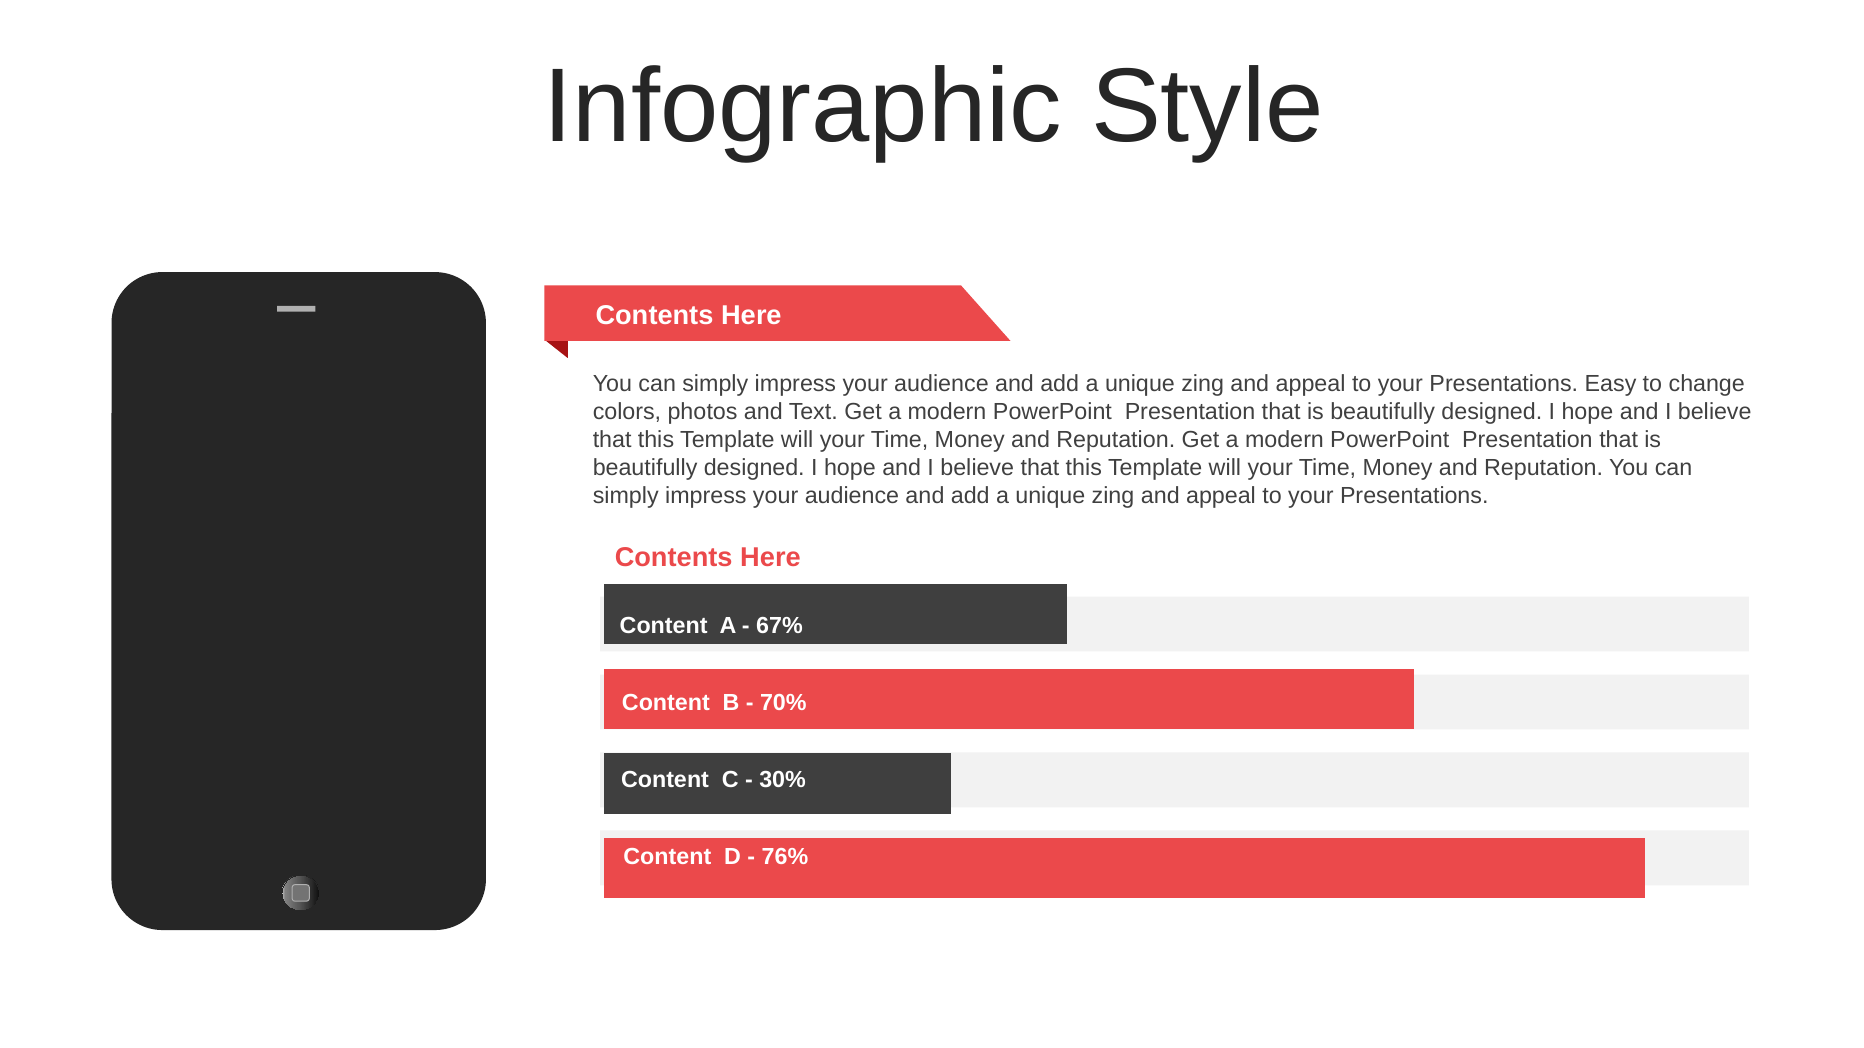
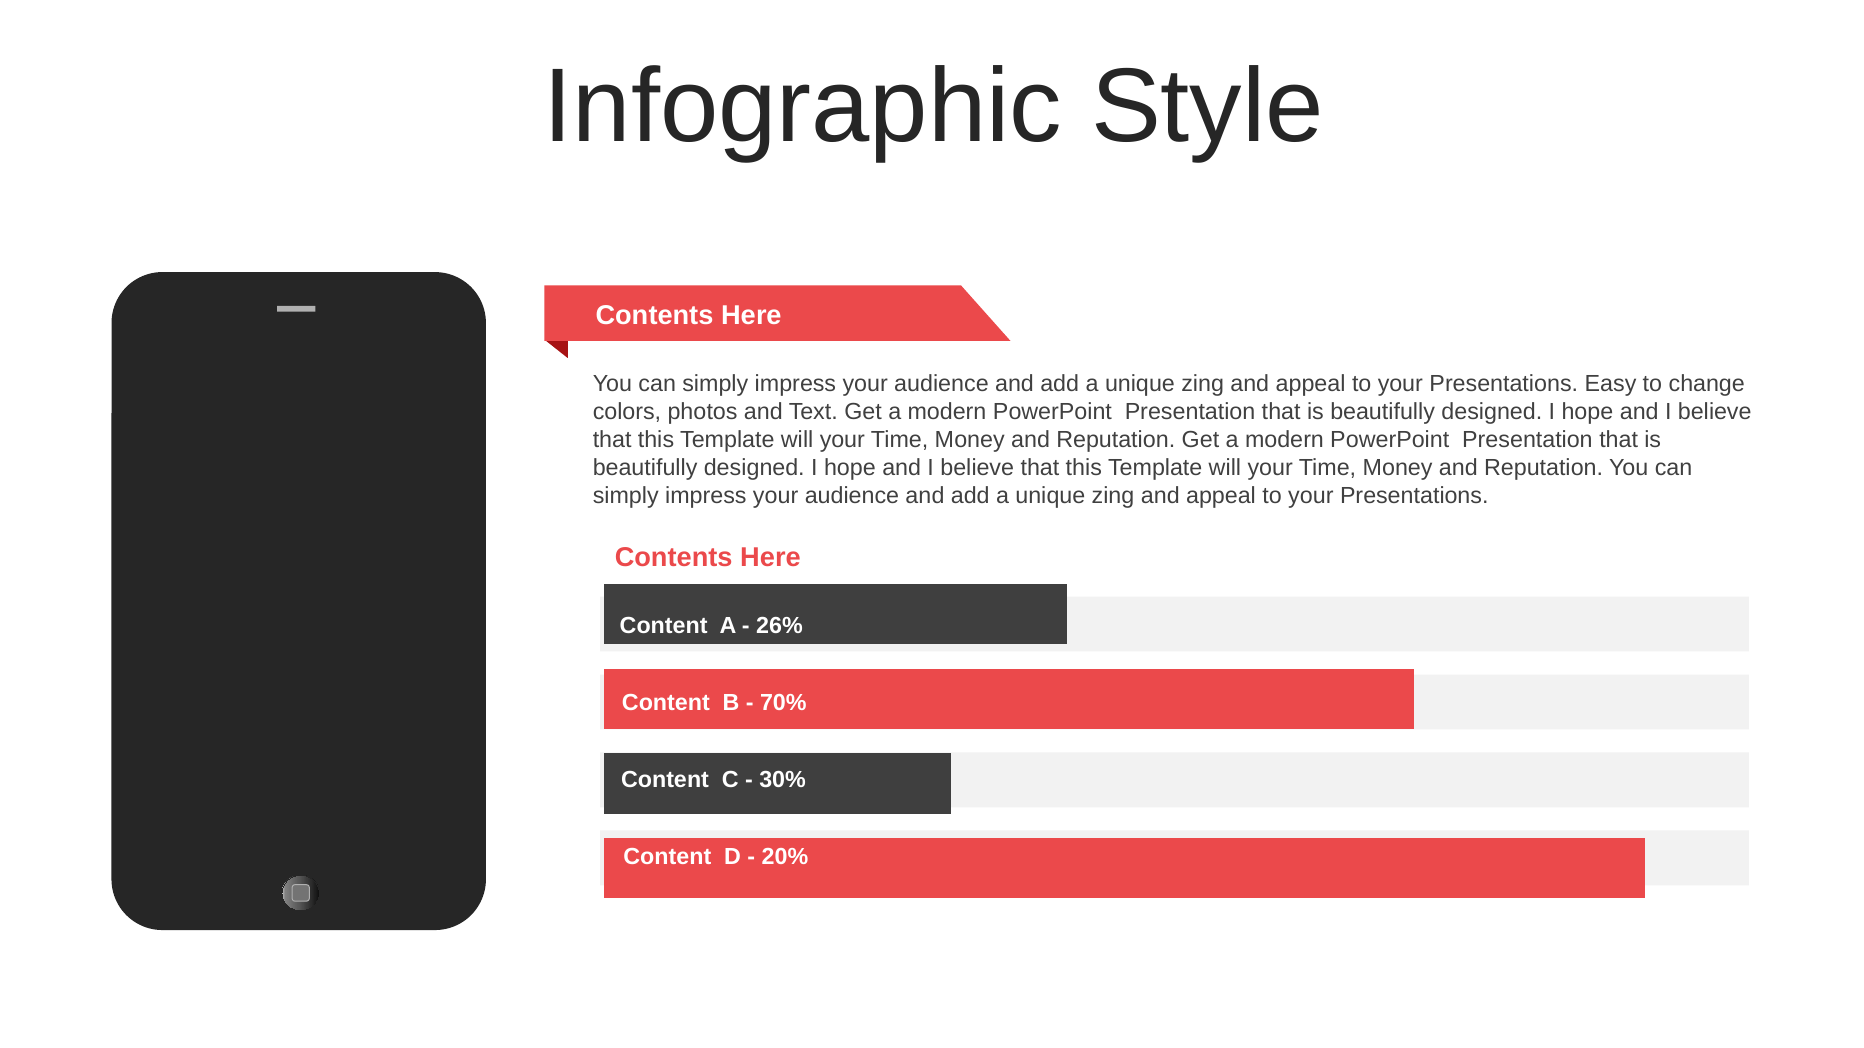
67%: 67% -> 26% (779, 626)
76%: 76% -> 20% (785, 857)
